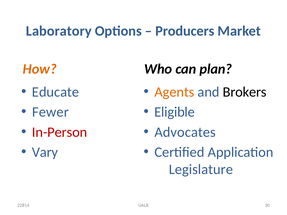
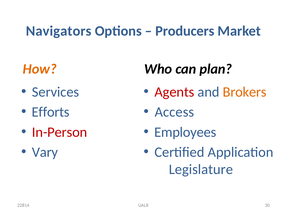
Laboratory: Laboratory -> Navigators (59, 31)
Educate: Educate -> Services (56, 92)
Agents colour: orange -> red (174, 92)
Brokers colour: black -> orange (245, 92)
Fewer: Fewer -> Efforts (51, 112)
Eligible: Eligible -> Access (174, 112)
Advocates: Advocates -> Employees (185, 132)
